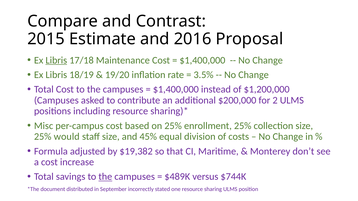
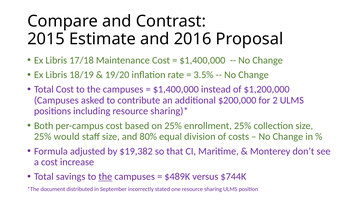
Libris underline: present -> none (56, 60)
Misc: Misc -> Both (44, 126)
45%: 45% -> 80% (148, 137)
